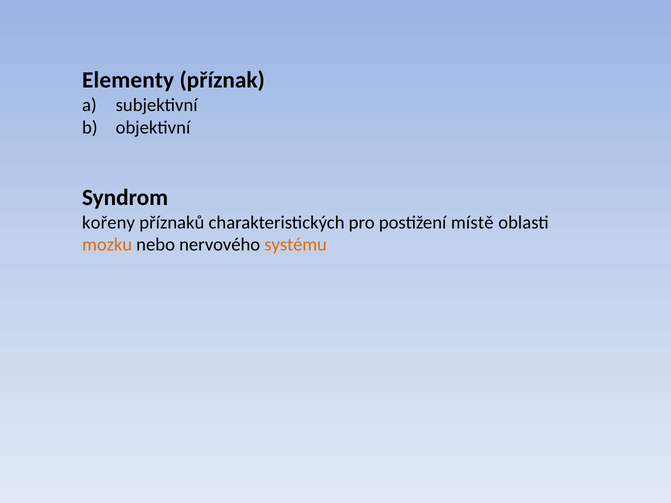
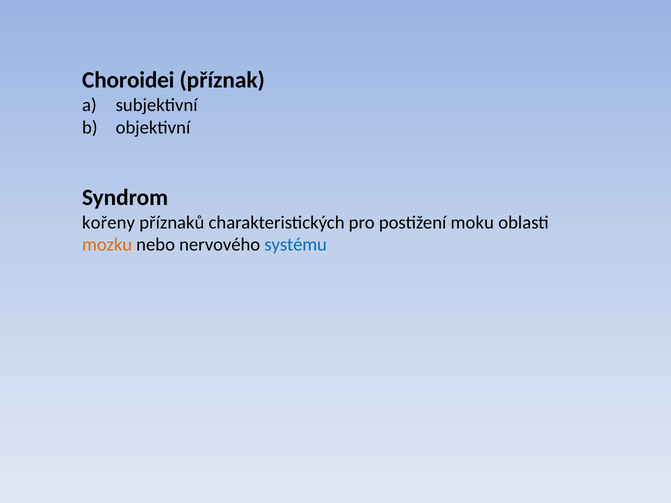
Elementy: Elementy -> Choroidei (128, 80)
místě: místě -> moku (472, 223)
systému colour: orange -> blue (296, 245)
